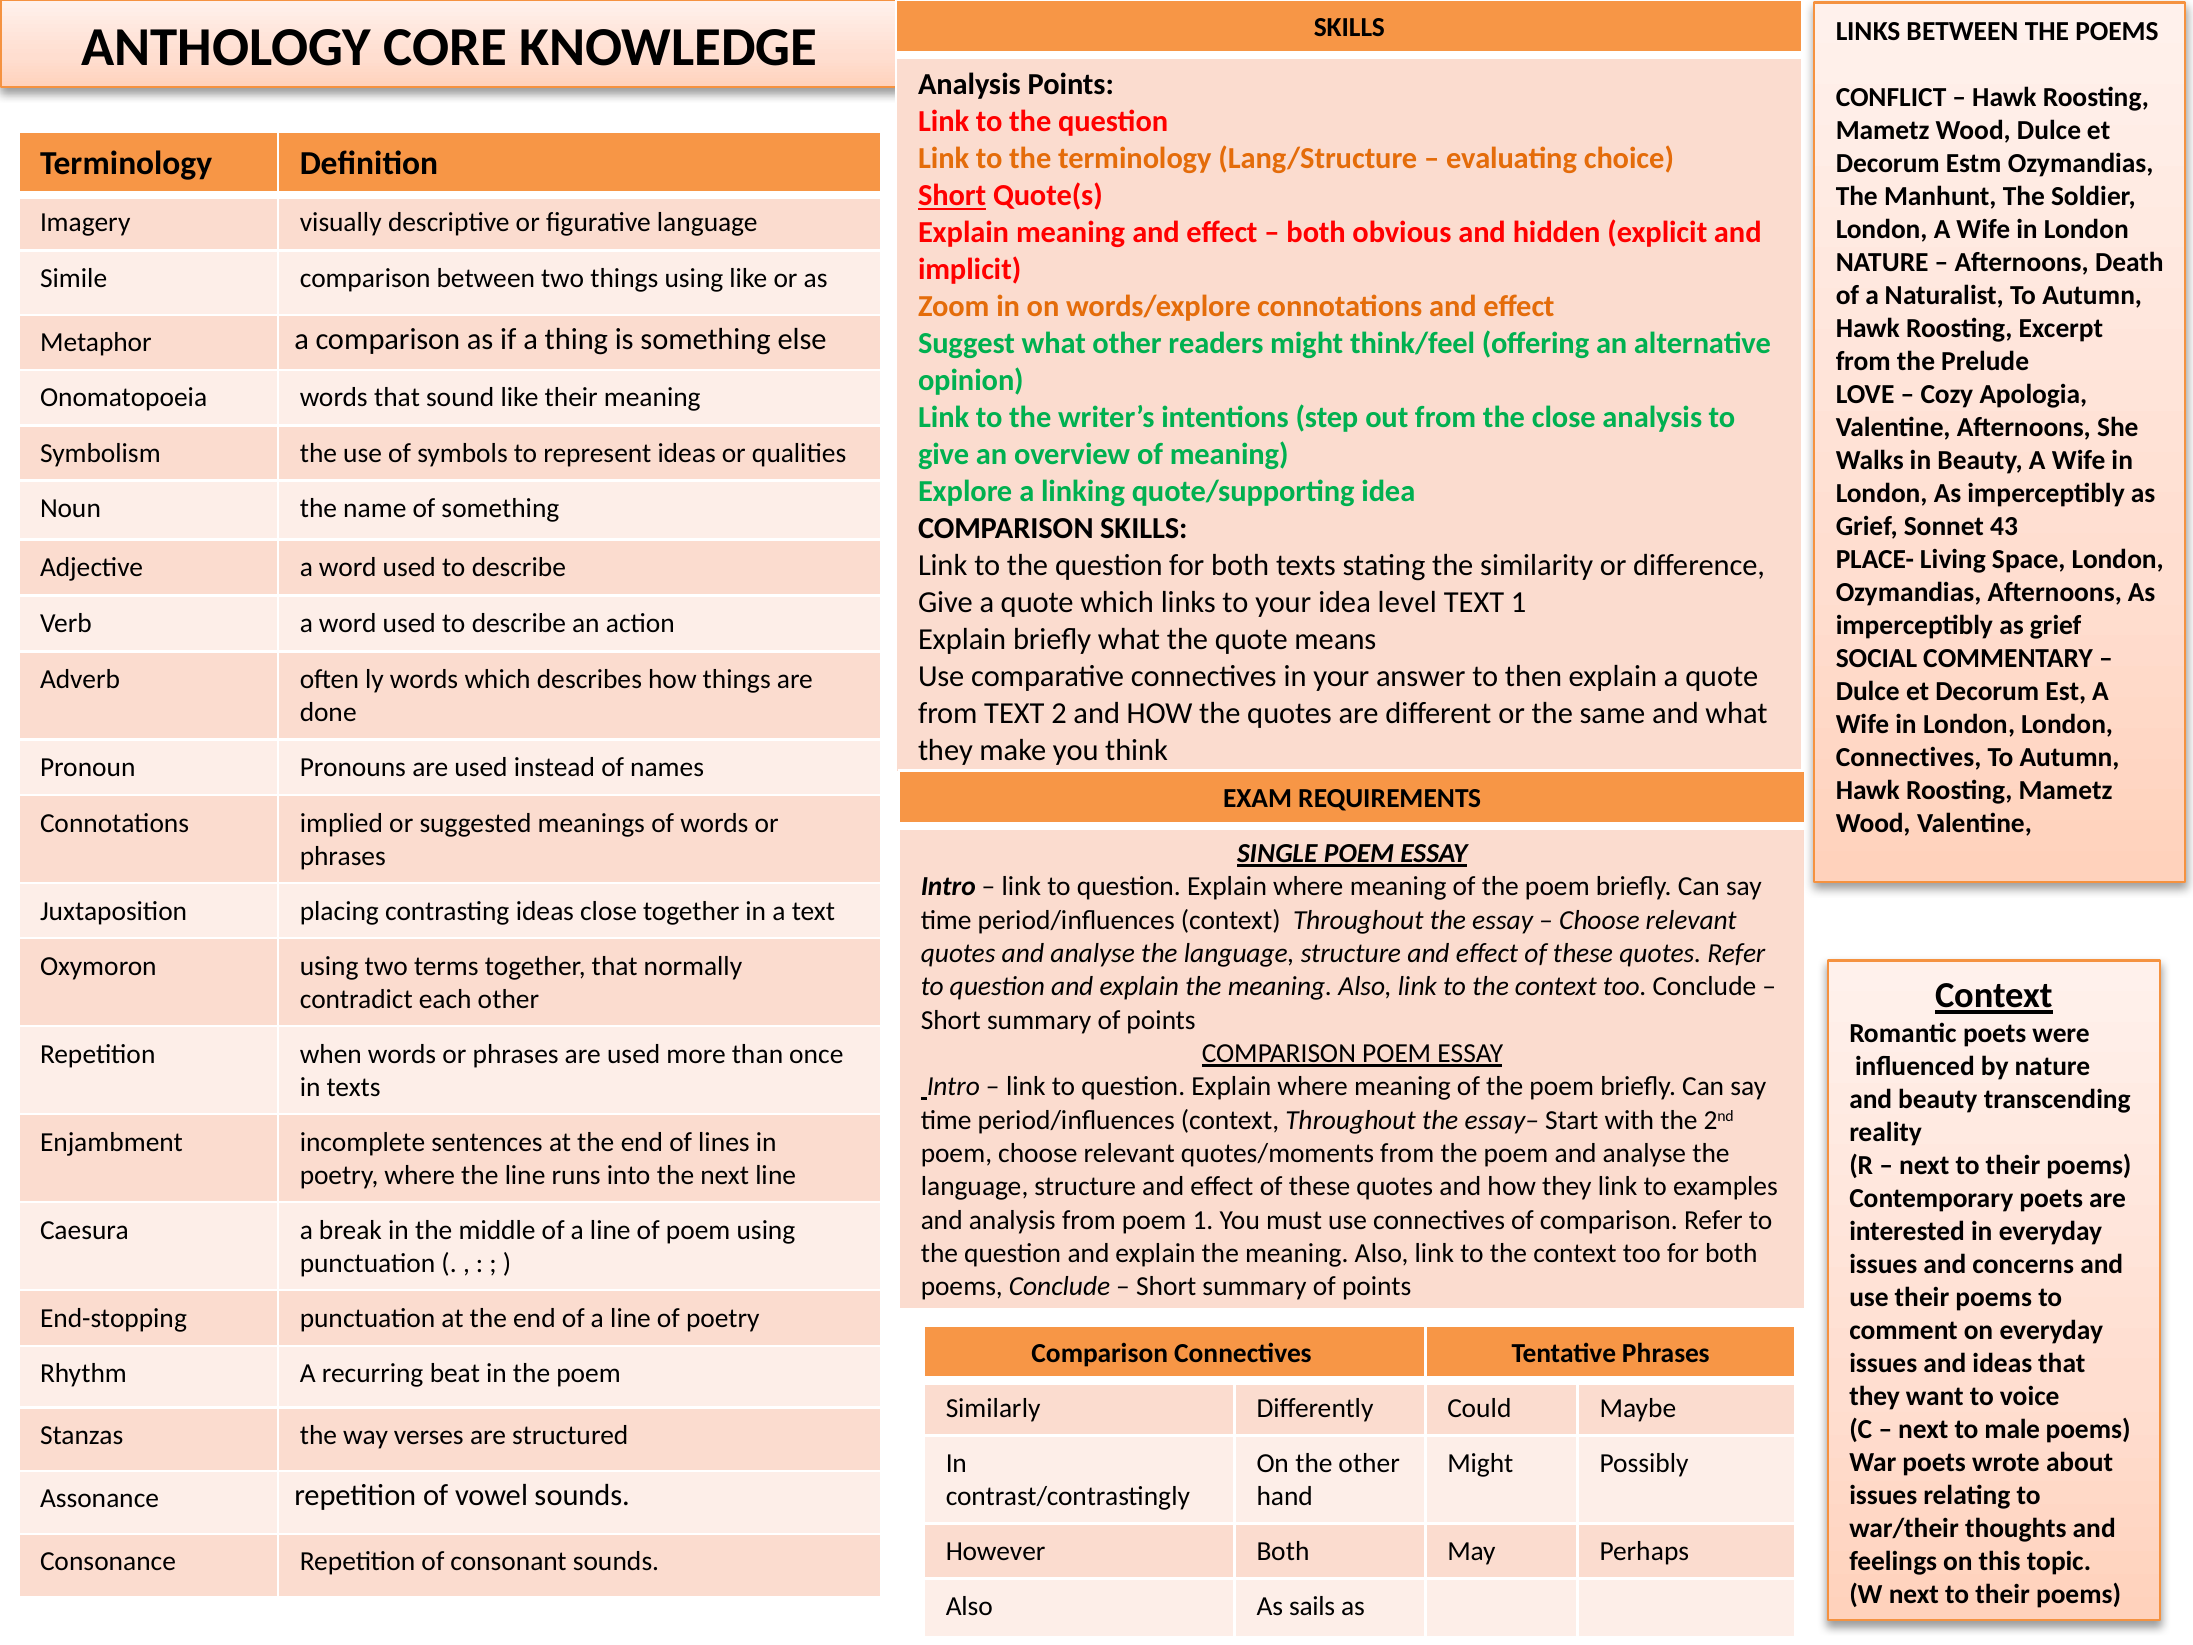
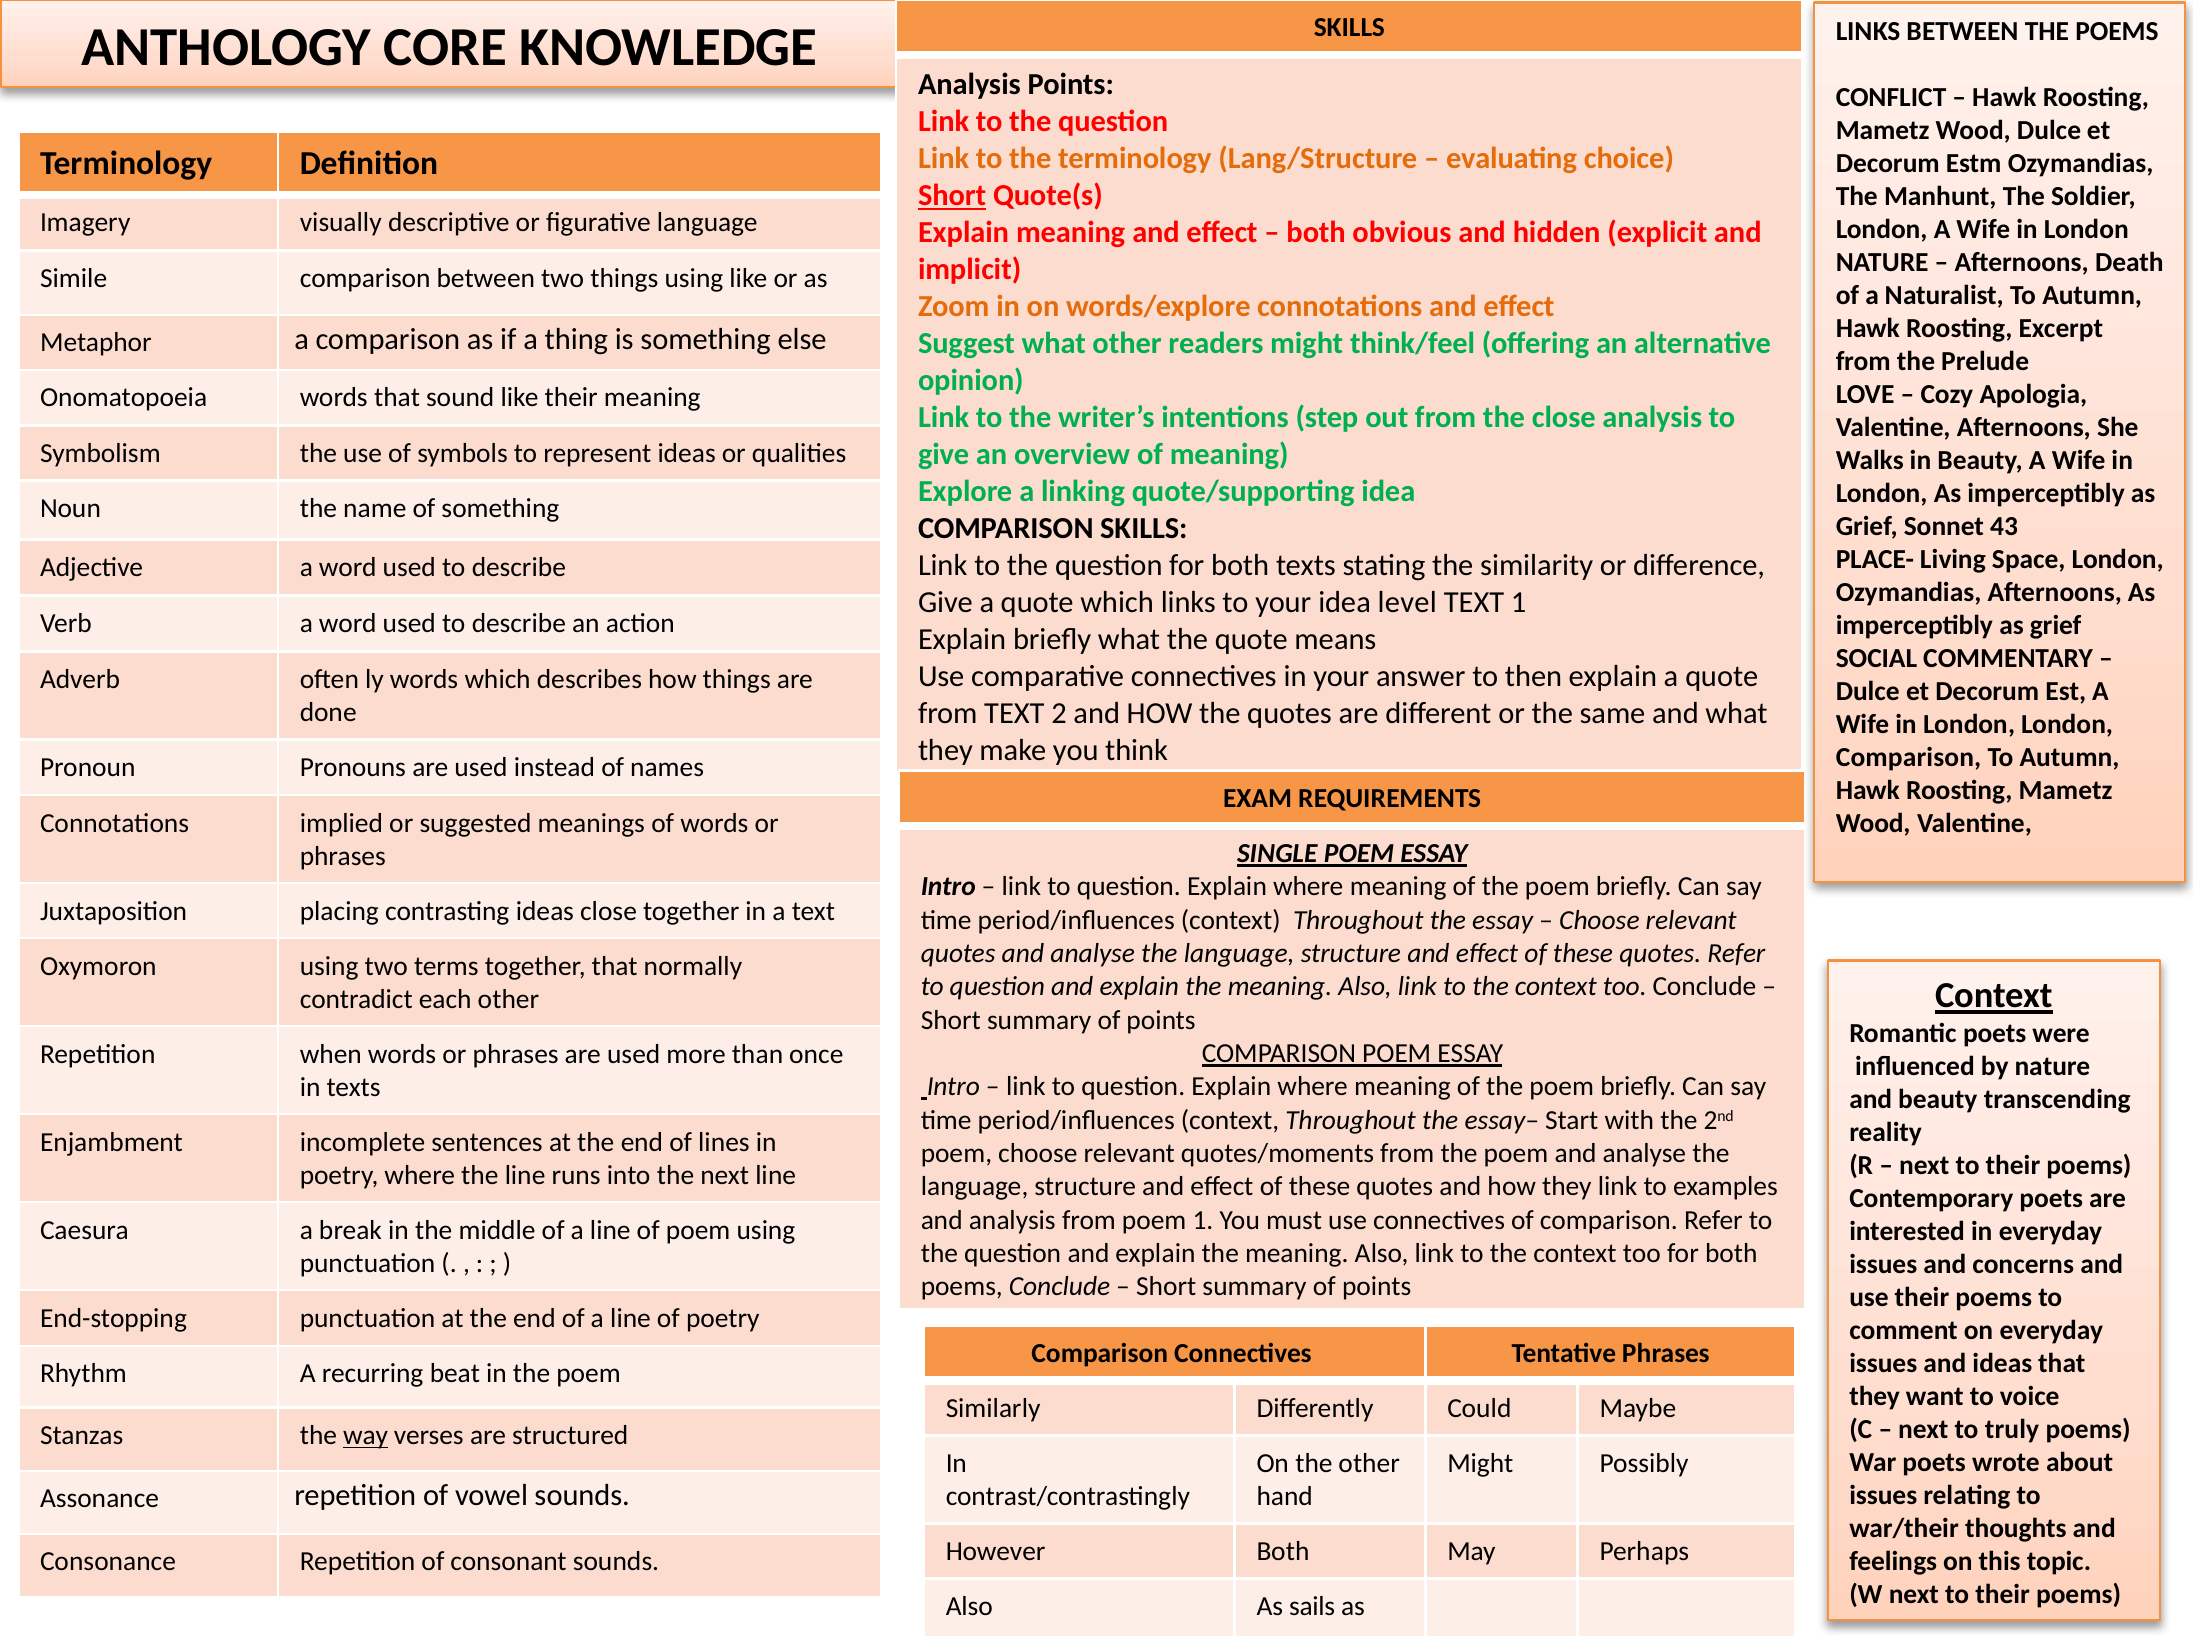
Connectives: Connectives -> Comparison (1909, 757)
male: male -> truly (2012, 1429)
way underline: none -> present (366, 1435)
